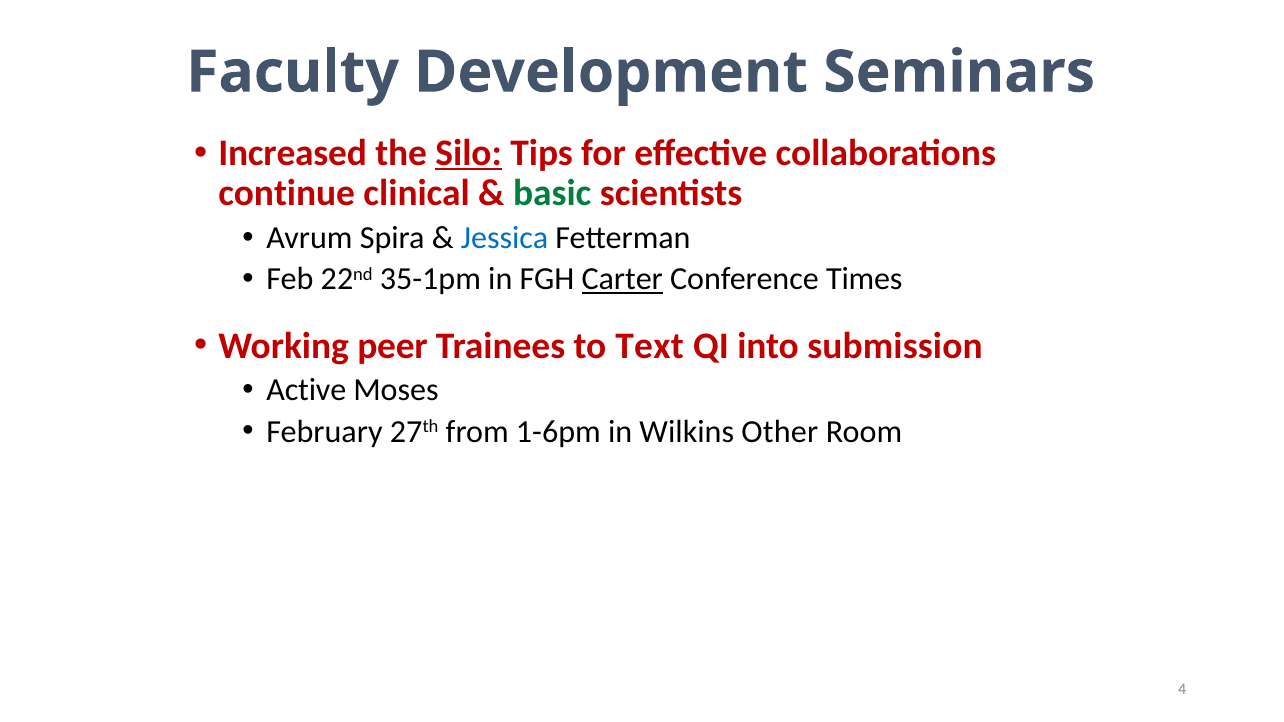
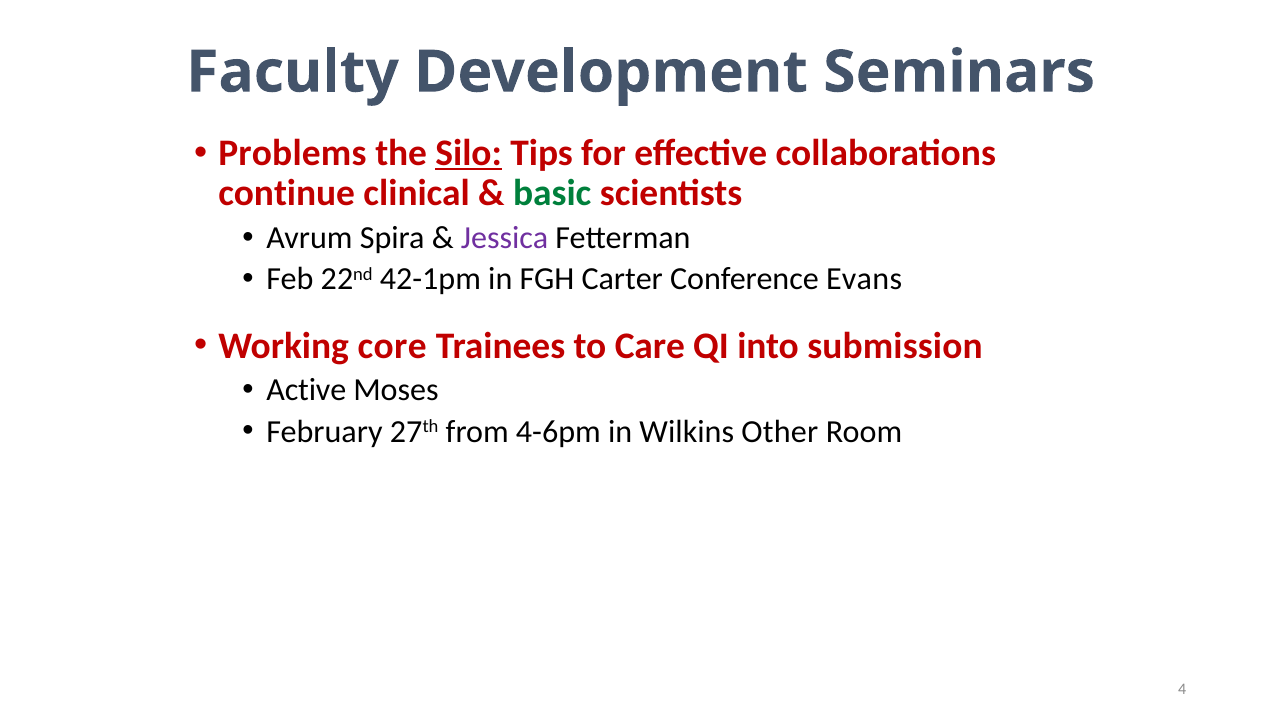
Increased: Increased -> Problems (292, 153)
Jessica colour: blue -> purple (505, 238)
35-1pm: 35-1pm -> 42-1pm (430, 279)
Carter underline: present -> none (622, 279)
Times: Times -> Evans (864, 279)
peer: peer -> core (392, 346)
Text: Text -> Care (650, 346)
1-6pm: 1-6pm -> 4-6pm (558, 432)
